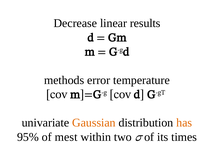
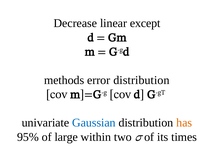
results: results -> except (145, 23)
error temperature: temperature -> distribution (141, 80)
Gaussian colour: orange -> blue (94, 123)
mest: mest -> large (66, 137)
